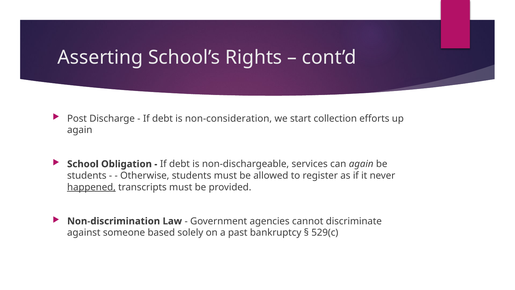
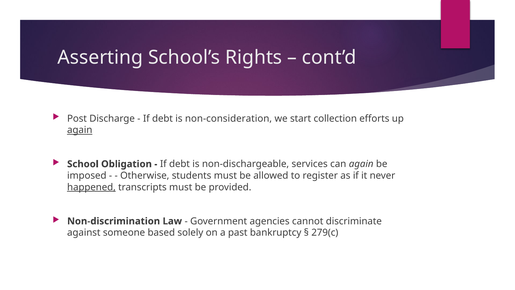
again underline: none -> present (80, 130)
students: students -> imposed (87, 175)
529(c: 529(c -> 279(c (325, 233)
